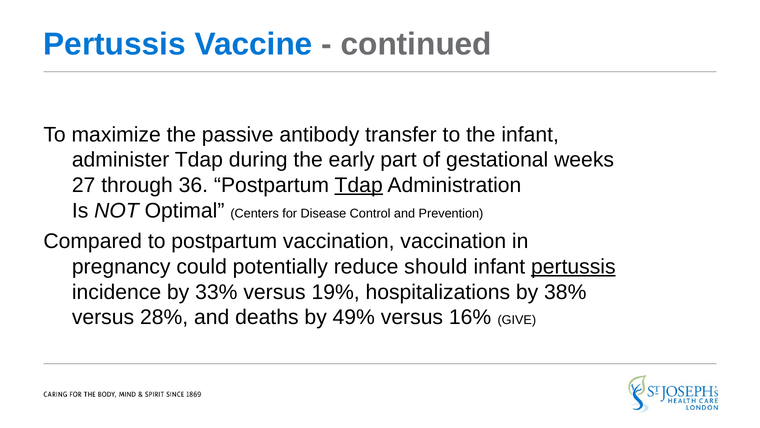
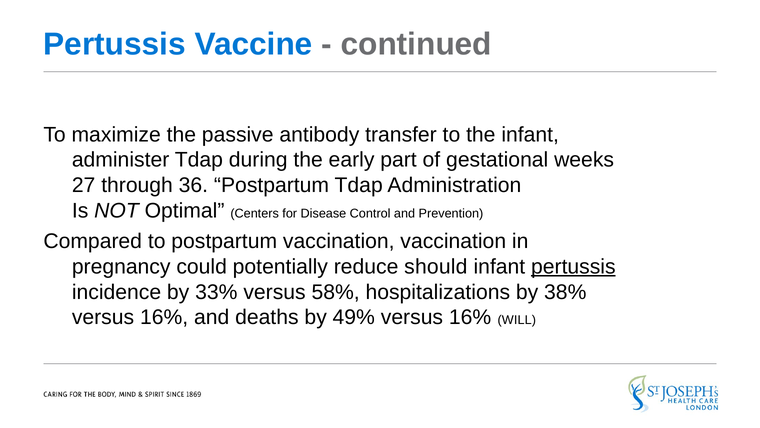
Tdap underline: present -> none (359, 185)
19%: 19% -> 58% (336, 292)
28%: 28% -> 16% (164, 317)
GIVE: GIVE -> WILL (517, 320)
